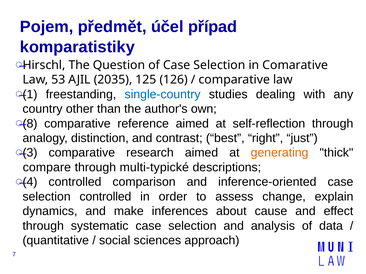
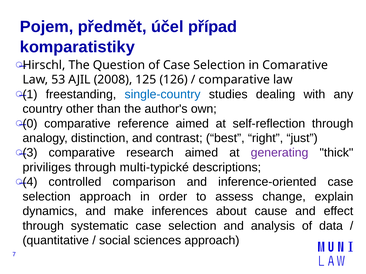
2035: 2035 -> 2008 (113, 80)
8: 8 -> 0 (30, 124)
generating colour: orange -> purple (280, 153)
compare: compare -> priviliges (47, 168)
selection controlled: controlled -> approach (105, 197)
